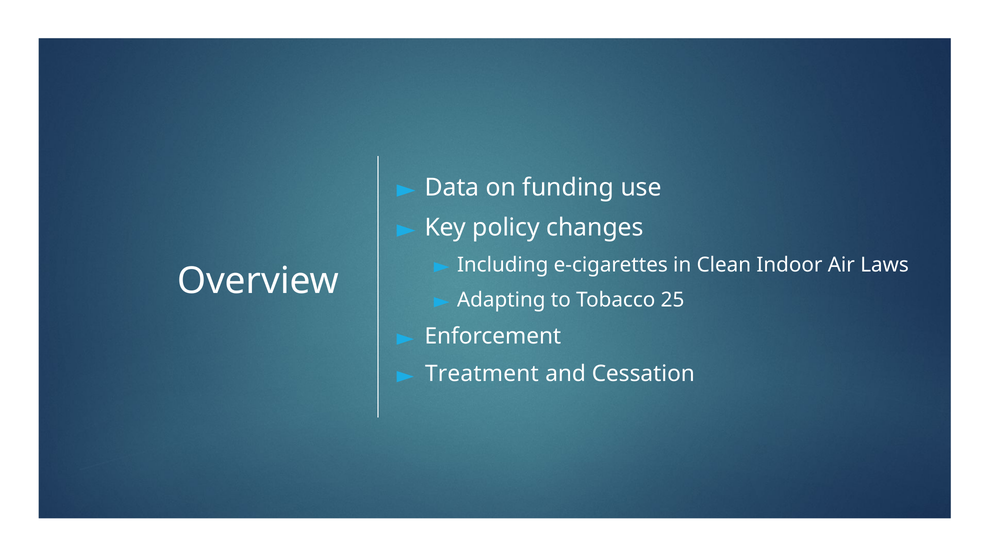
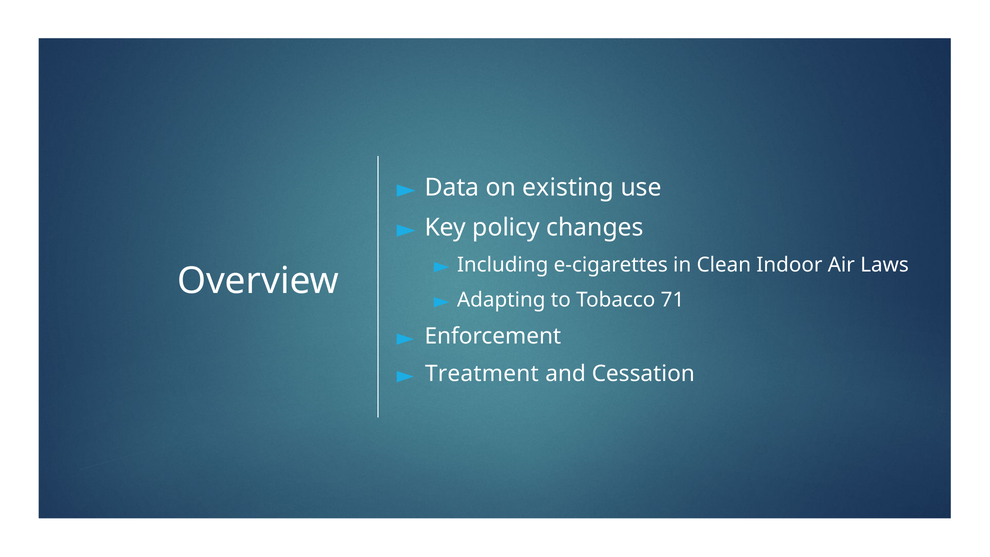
funding: funding -> existing (568, 188)
25: 25 -> 71 (672, 300)
